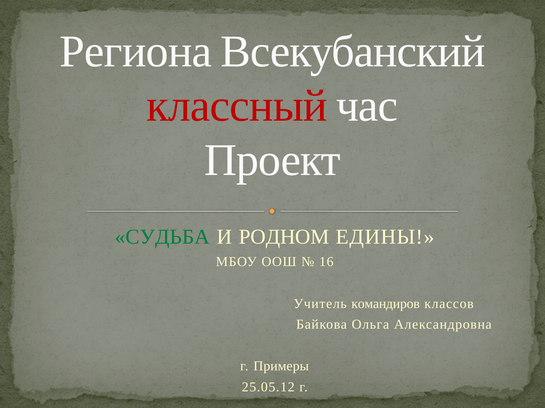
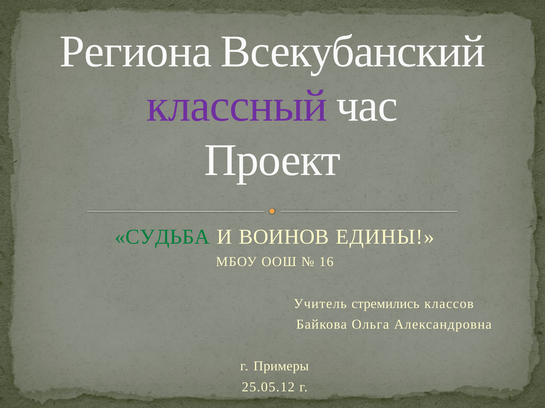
классный colour: red -> purple (237, 106)
РОДНОМ: РОДНОМ -> ВОИНОВ (284, 237)
командиров: командиров -> стремились (385, 304)
